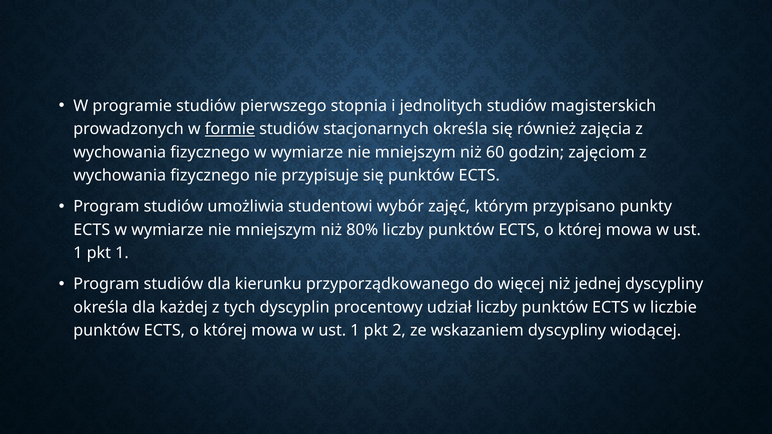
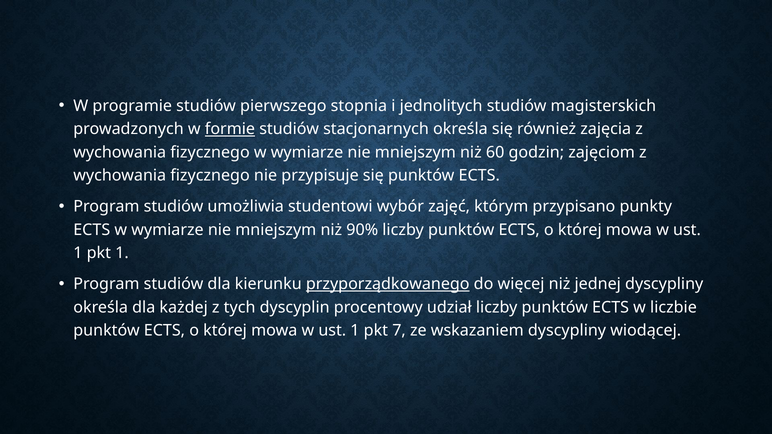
80%: 80% -> 90% (362, 230)
przyporządkowanego underline: none -> present (388, 284)
2: 2 -> 7 (399, 331)
